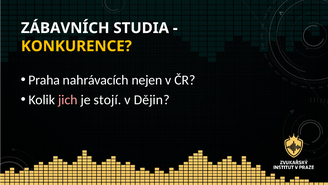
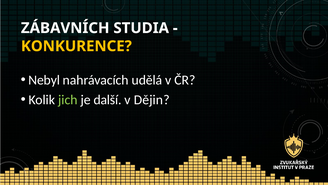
Praha: Praha -> Nebyl (44, 80)
nejen: nejen -> udělá (147, 80)
jich colour: pink -> light green (68, 100)
stojí: stojí -> další (108, 100)
